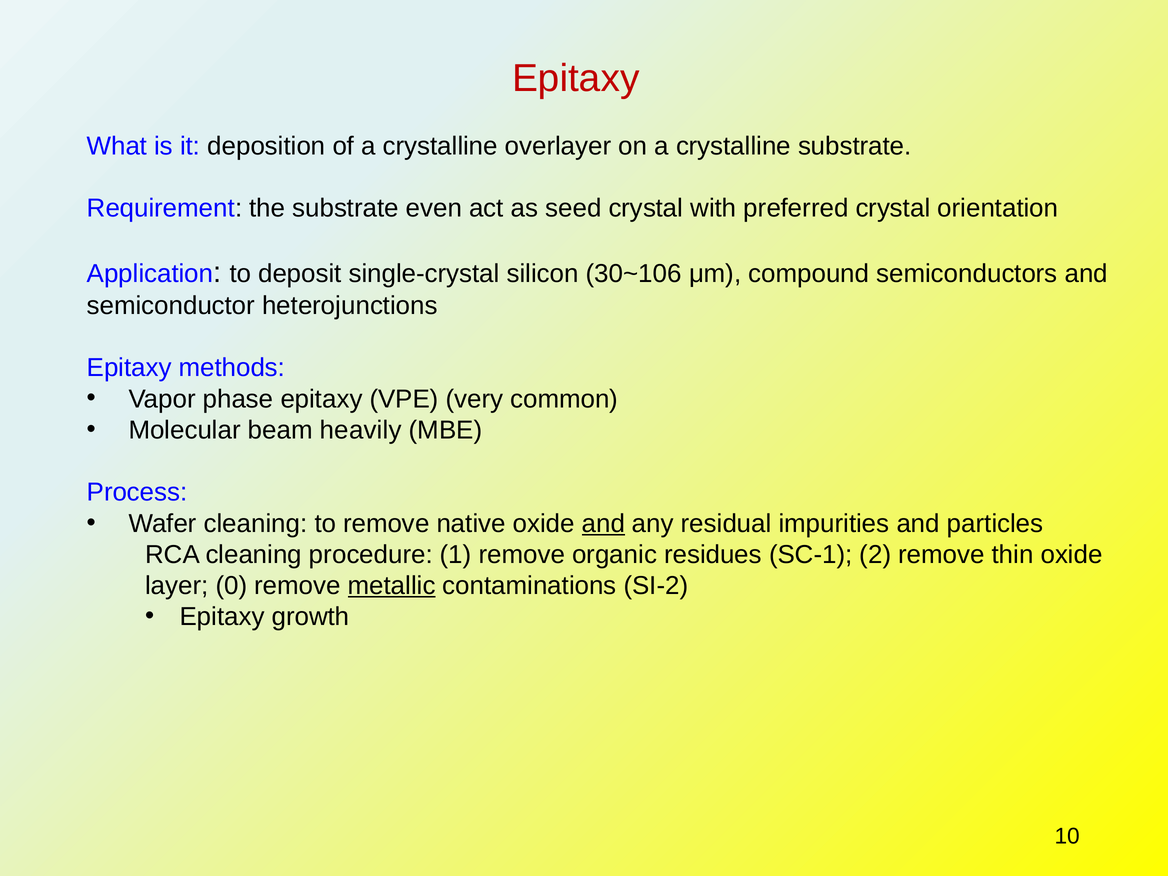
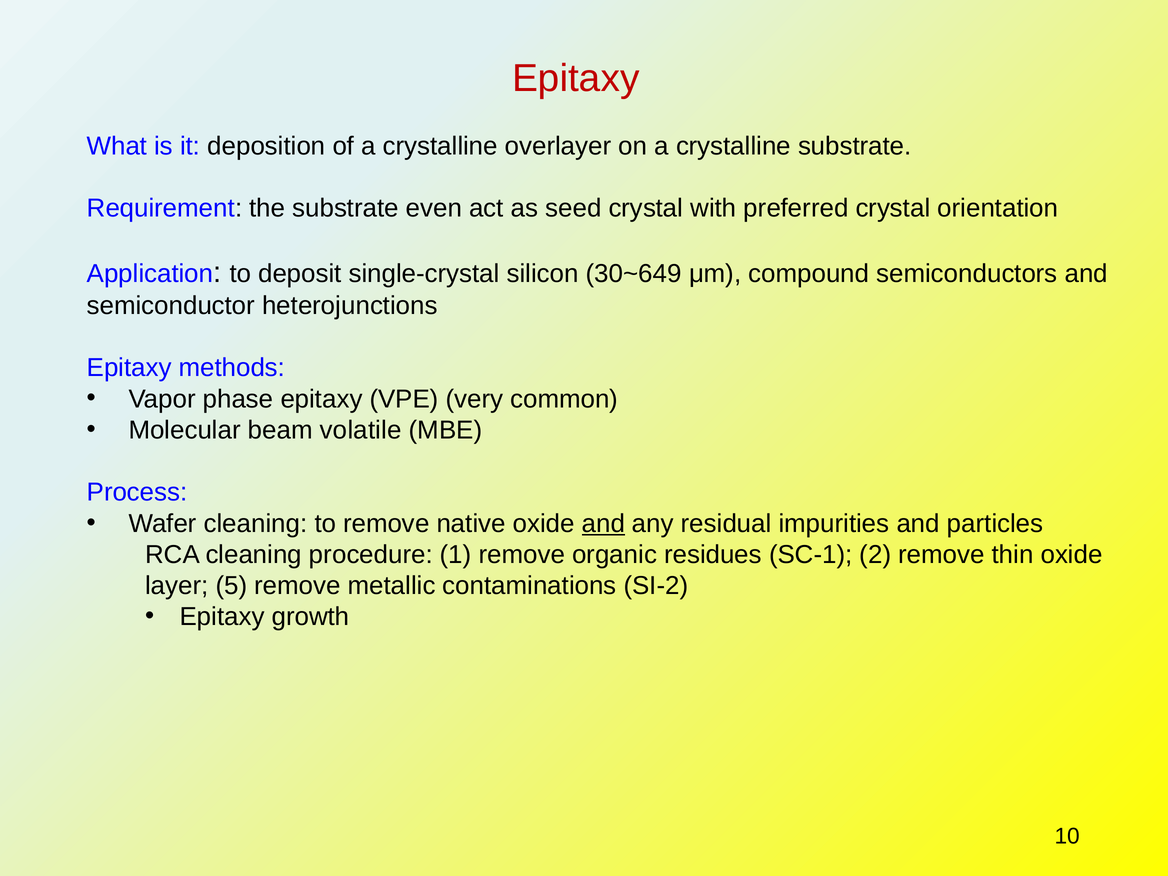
30~106: 30~106 -> 30~649 (634, 274)
heavily: heavily -> volatile (361, 430)
0: 0 -> 5 (231, 586)
metallic underline: present -> none (392, 586)
